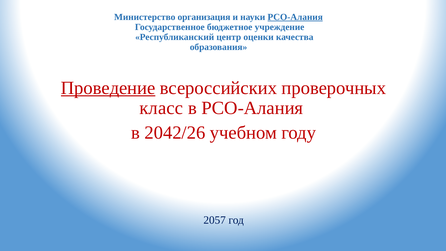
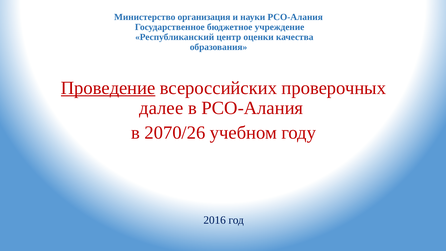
РСО-Алания underline: present -> none (295, 17)
класс: класс -> далее (161, 108)
2042/26: 2042/26 -> 2070/26 (175, 133)
2057: 2057 -> 2016 (215, 220)
